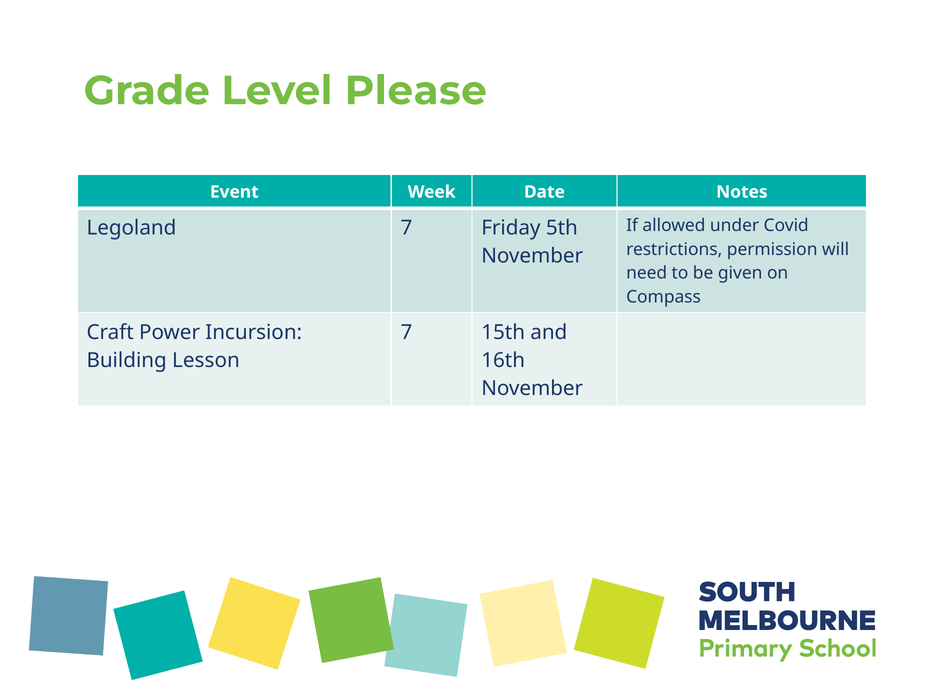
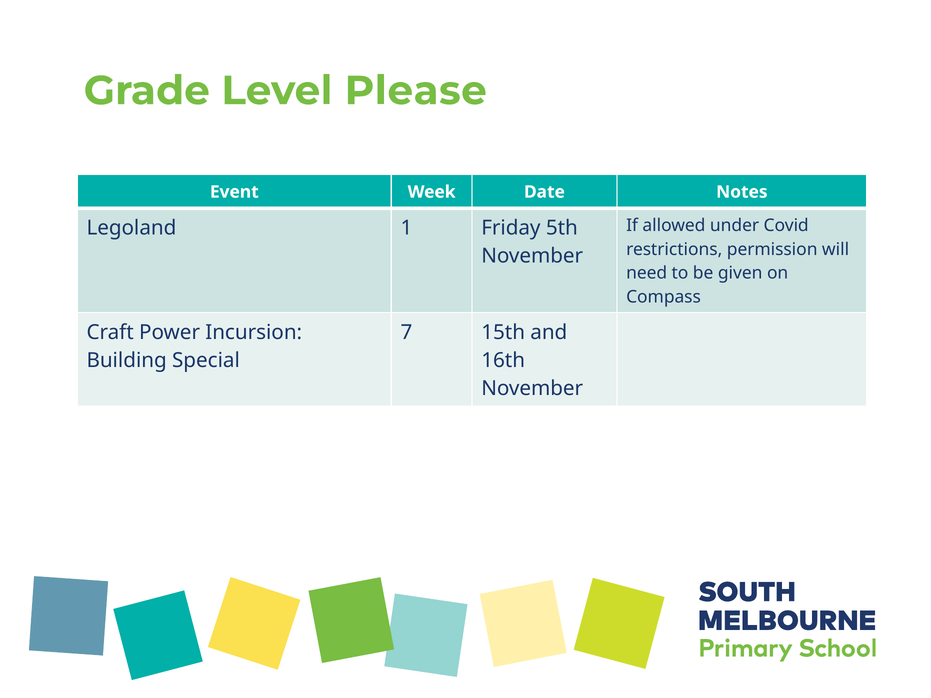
Legoland 7: 7 -> 1 (406, 228)
Lesson: Lesson -> Special (206, 360)
